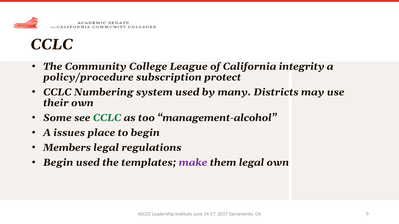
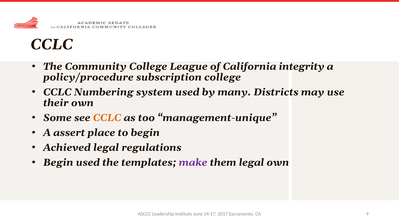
subscription protect: protect -> college (223, 77)
CCLC colour: green -> orange (107, 118)
management-alcohol: management-alcohol -> management-unique (217, 118)
issues: issues -> assert (69, 133)
Members: Members -> Achieved (67, 148)
